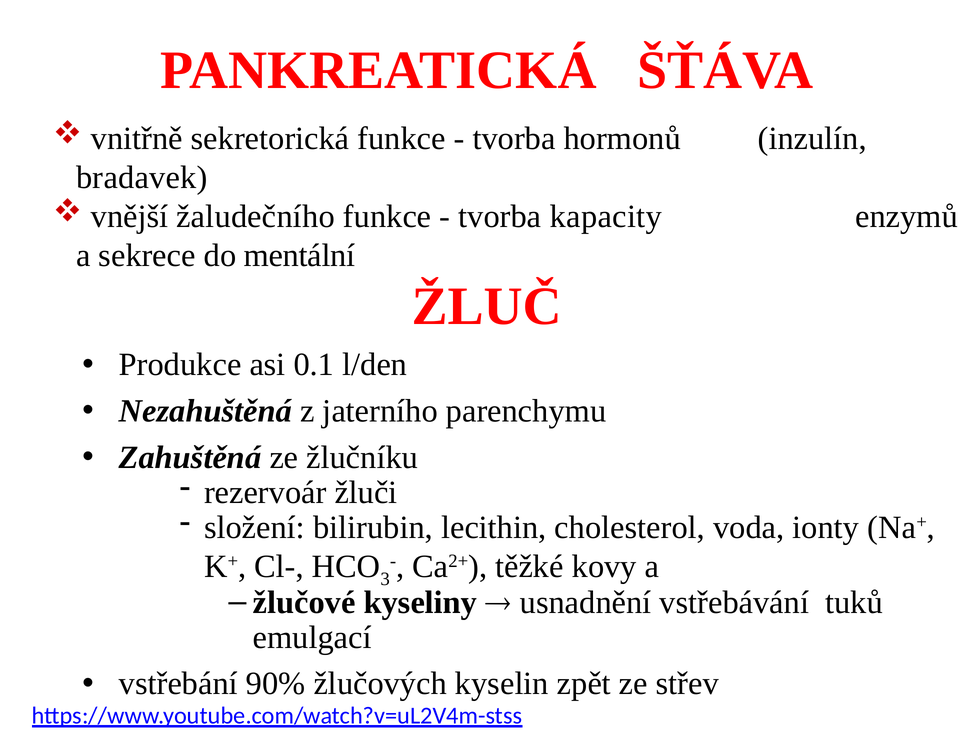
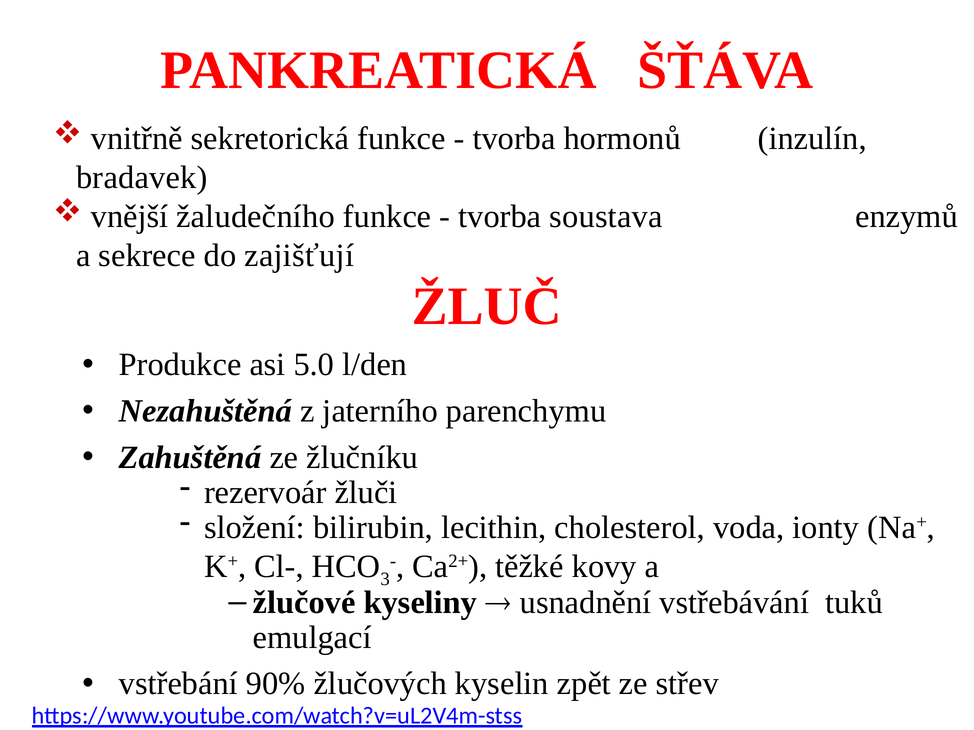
kapacity: kapacity -> soustava (606, 217)
mentální: mentální -> zajišťují (299, 256)
0.1: 0.1 -> 5.0 (314, 365)
